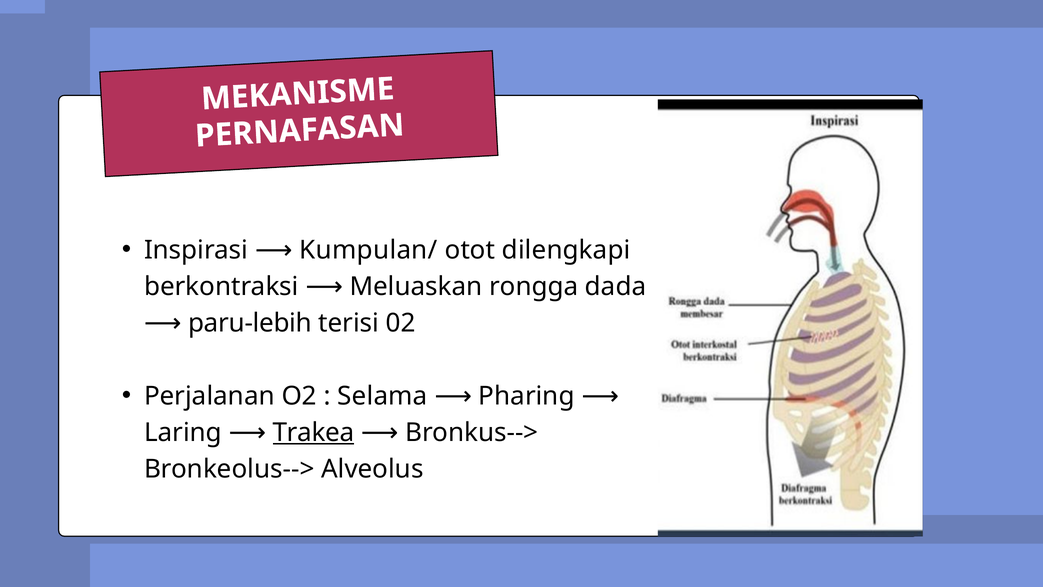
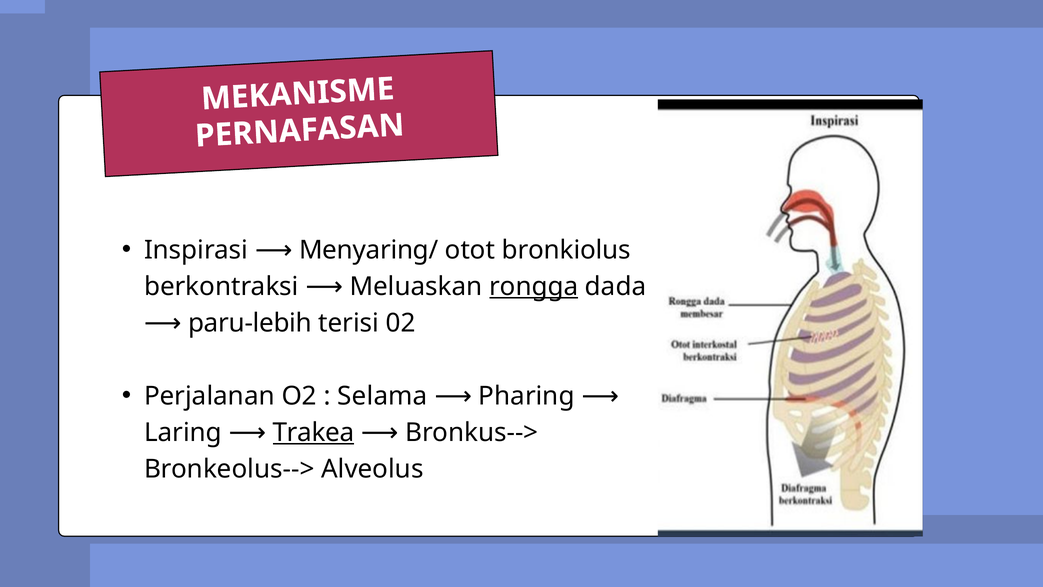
Kumpulan/: Kumpulan/ -> Menyaring/ (369, 250)
dilengkapi: dilengkapi -> bronkiolus (566, 250)
rongga underline: none -> present (534, 286)
